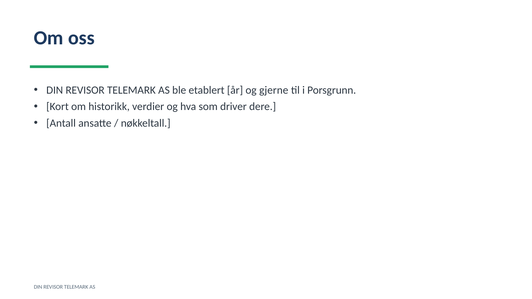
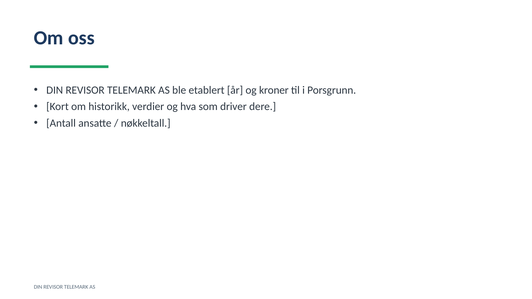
gjerne: gjerne -> kroner (274, 90)
